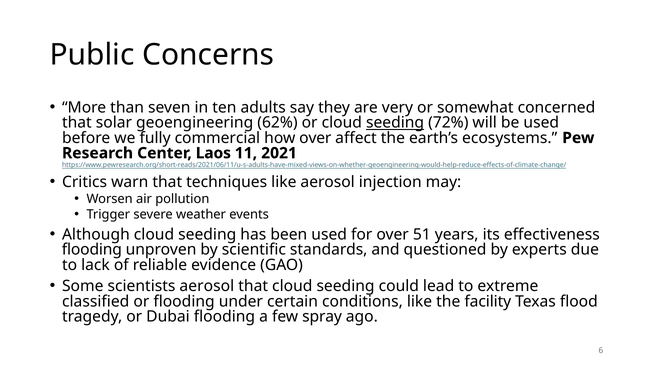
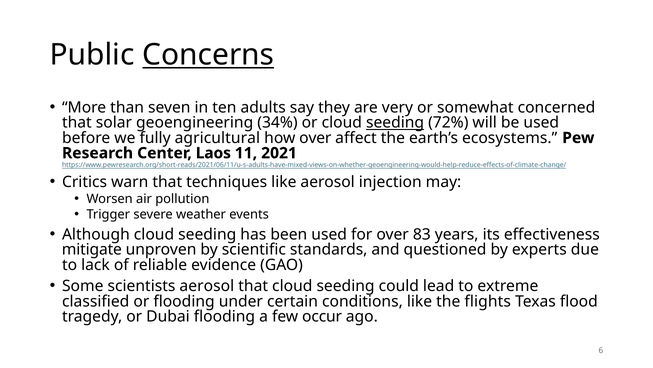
Concerns underline: none -> present (208, 55)
62%: 62% -> 34% (277, 122)
commercial: commercial -> agricultural (217, 138)
51: 51 -> 83 (422, 234)
flooding: flooding -> mitigate (92, 249)
facility: facility -> flights (488, 301)
spray: spray -> occur (322, 316)
